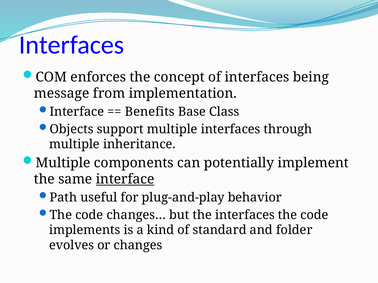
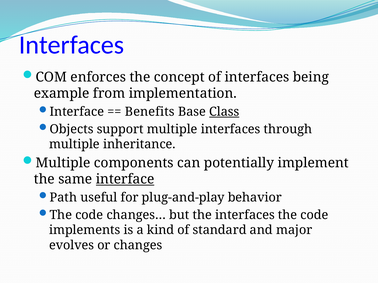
message: message -> example (62, 94)
Class underline: none -> present (224, 112)
folder: folder -> major (294, 230)
